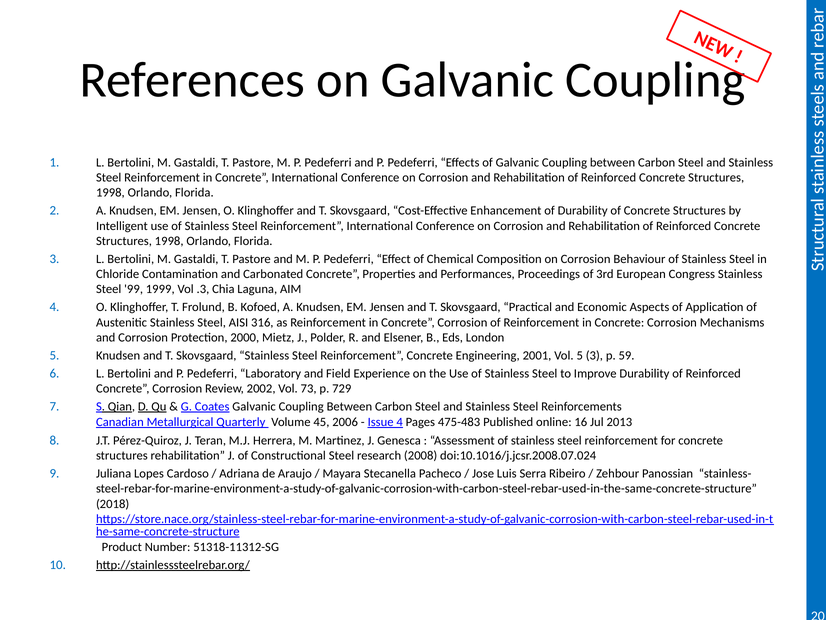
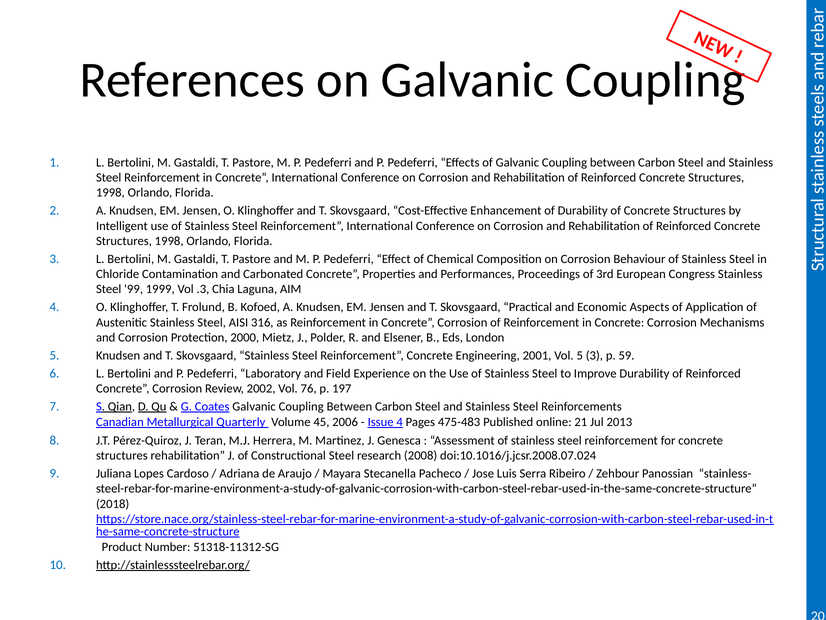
73: 73 -> 76 (309, 388)
729: 729 -> 197 (342, 388)
16: 16 -> 21 (581, 422)
